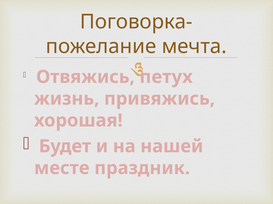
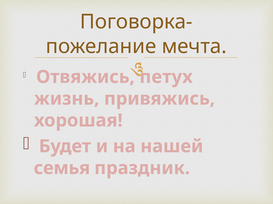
месте: месте -> семья (62, 169)
